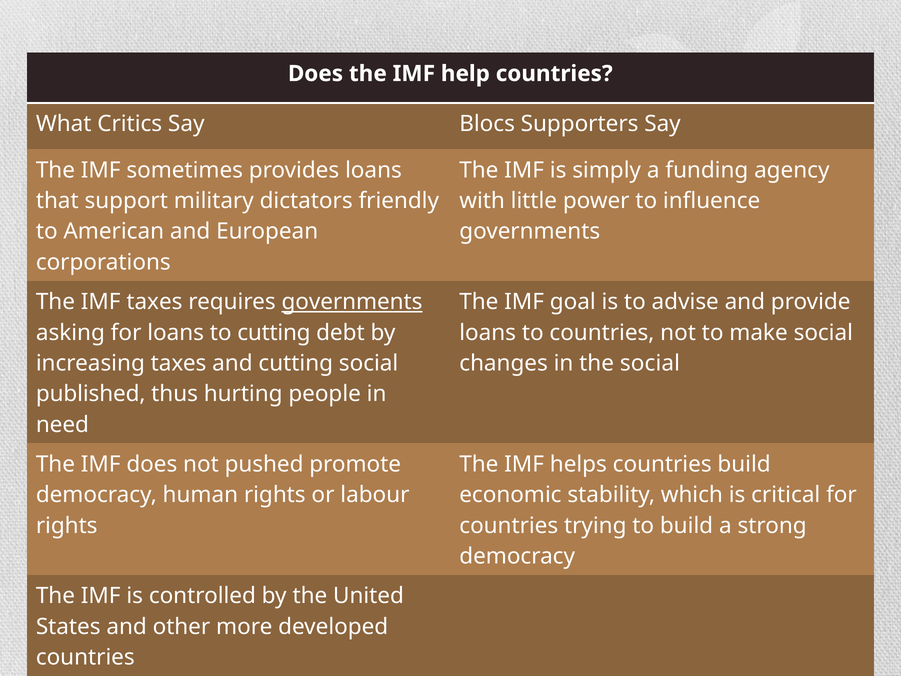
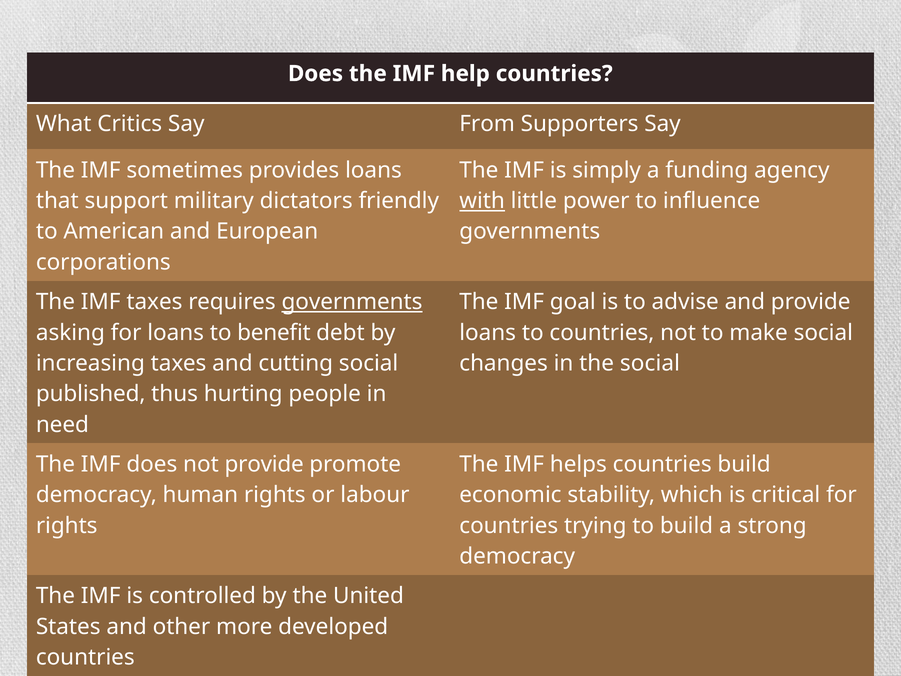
Blocs: Blocs -> From (487, 124)
with underline: none -> present (482, 201)
to cutting: cutting -> benefit (274, 332)
not pushed: pushed -> provide (264, 464)
